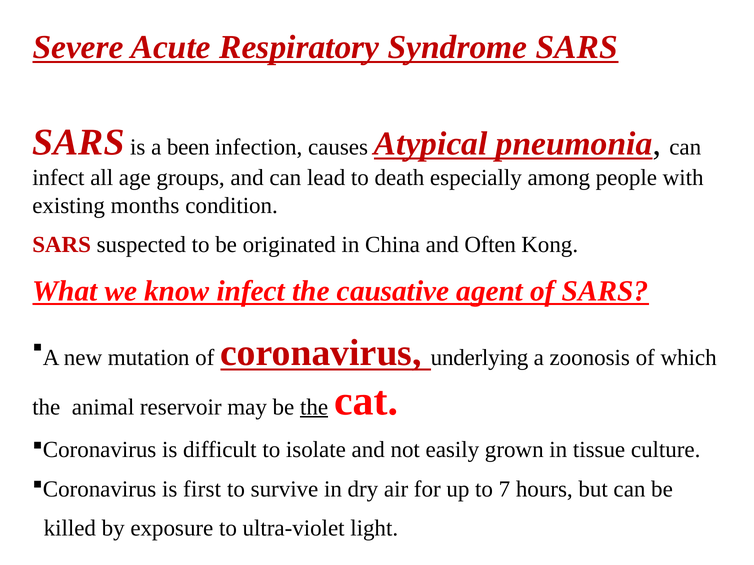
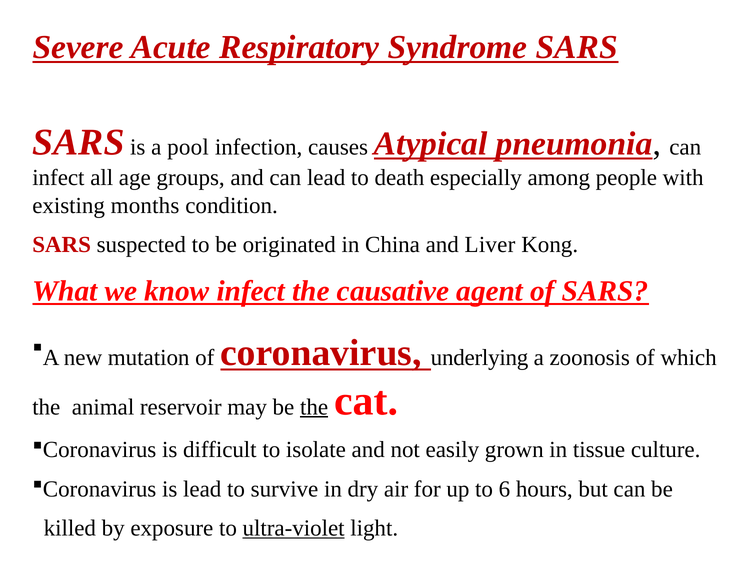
been: been -> pool (188, 147)
Often: Often -> Liver (490, 245)
is first: first -> lead (202, 489)
7: 7 -> 6 (504, 489)
ultra-violet underline: none -> present (294, 529)
